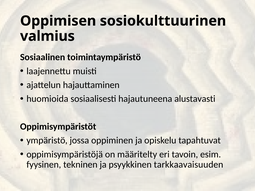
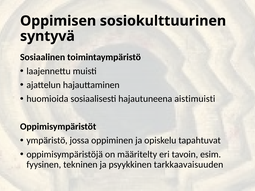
valmius: valmius -> syntyvä (47, 36)
alustavasti: alustavasti -> aistimuisti (195, 99)
